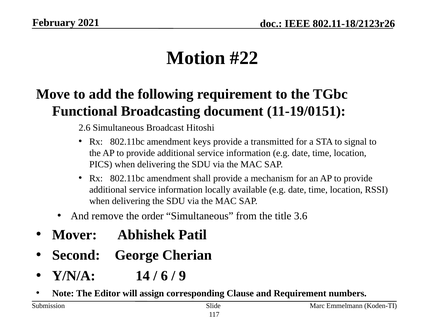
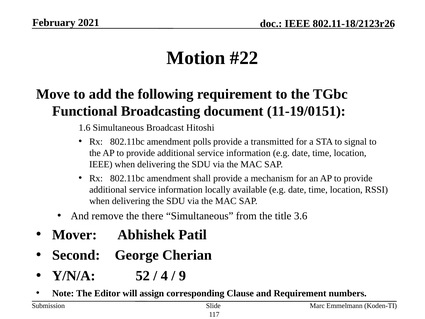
2.6: 2.6 -> 1.6 (85, 128)
keys: keys -> polls (202, 142)
PICS: PICS -> IEEE (101, 164)
order: order -> there (153, 216)
14: 14 -> 52 (143, 276)
6: 6 -> 4 (164, 276)
